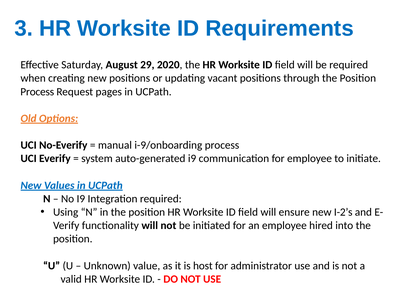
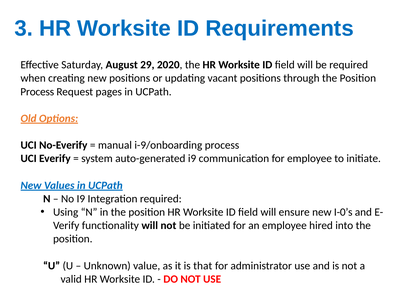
I-2’s: I-2’s -> I-0’s (343, 212)
host: host -> that (203, 265)
